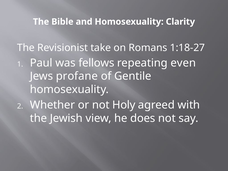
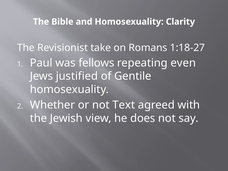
profane: profane -> justified (77, 76)
Holy: Holy -> Text (124, 105)
